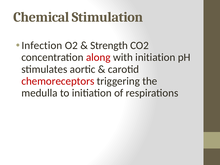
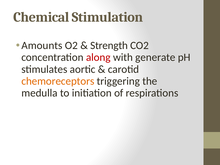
Infection: Infection -> Amounts (42, 45)
with initiation: initiation -> generate (155, 57)
chemoreceptors colour: red -> orange (58, 81)
